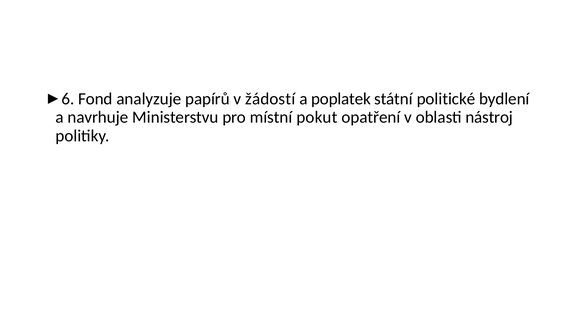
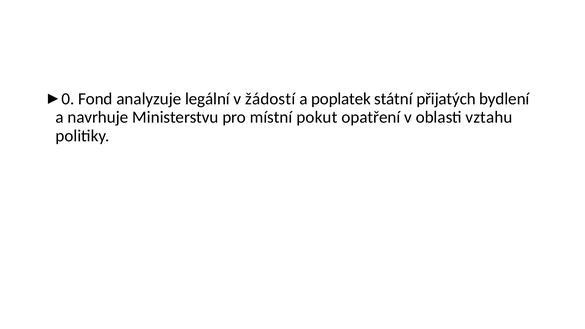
6: 6 -> 0 (68, 99)
papírů: papírů -> legální (207, 99)
politické: politické -> přijatých (446, 99)
nástroj: nástroj -> vztahu (489, 117)
